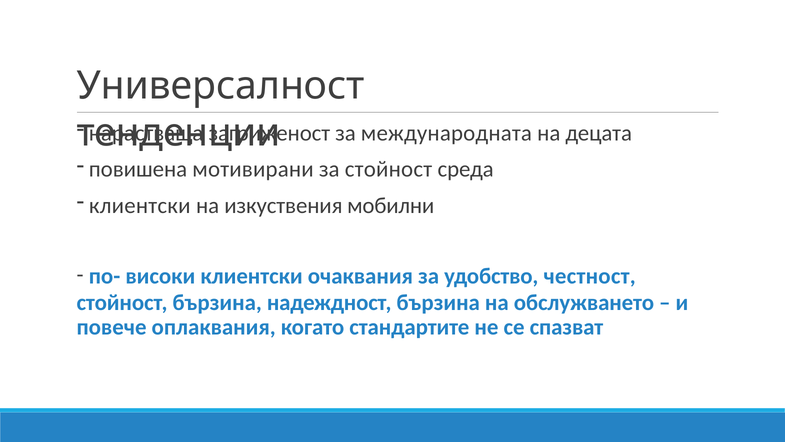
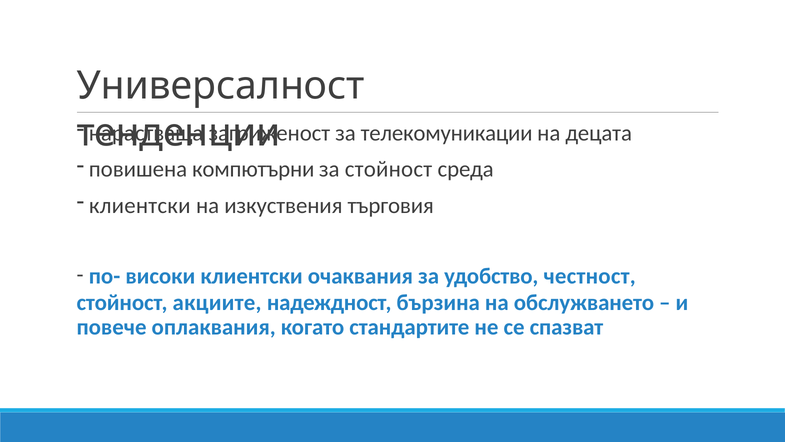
международната: международната -> телекомуникации (447, 133)
мотивирани: мотивирани -> компютърни (253, 169)
мобилни: мобилни -> търговия (391, 205)
стойност бързина: бързина -> акциите (217, 302)
